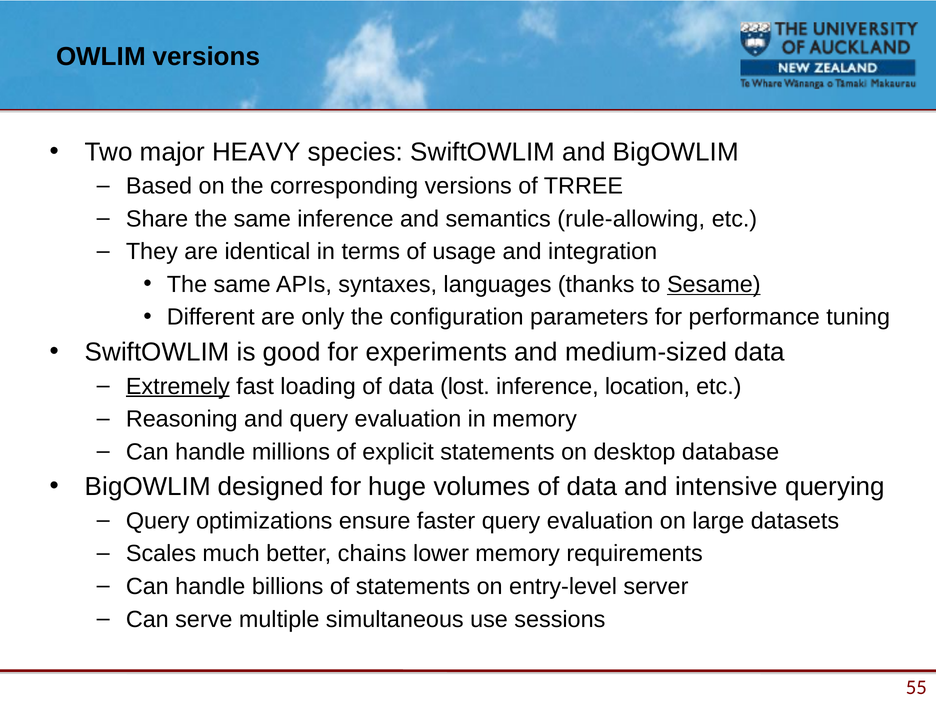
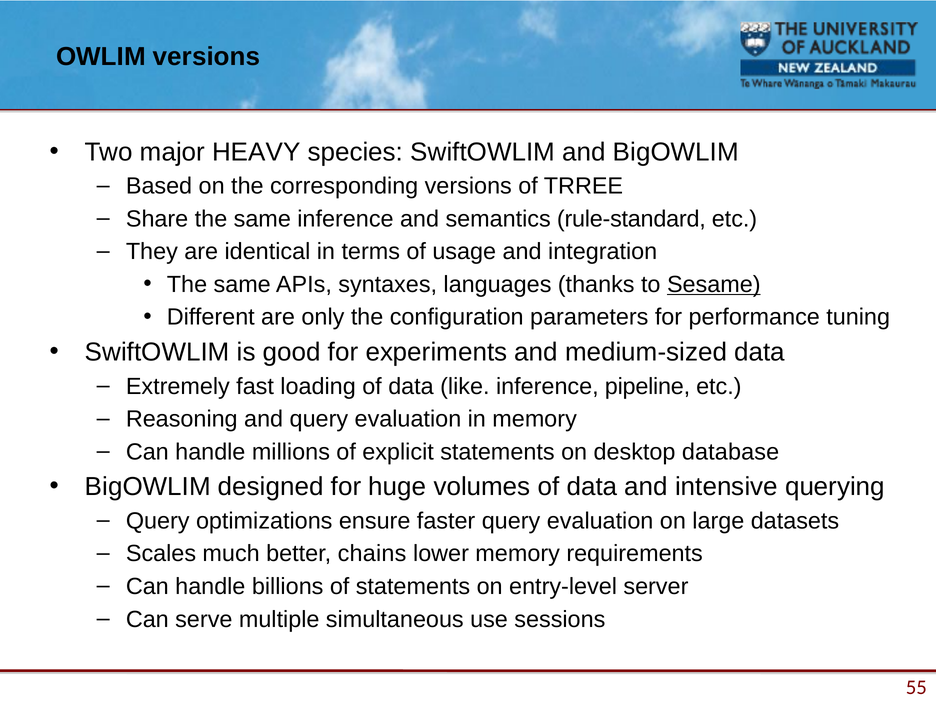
rule-allowing: rule-allowing -> rule-standard (631, 219)
Extremely underline: present -> none (178, 386)
lost: lost -> like (465, 386)
location: location -> pipeline (647, 386)
